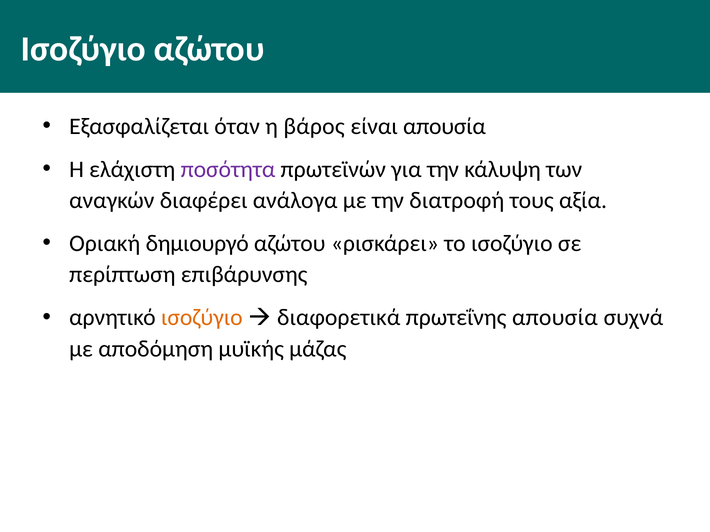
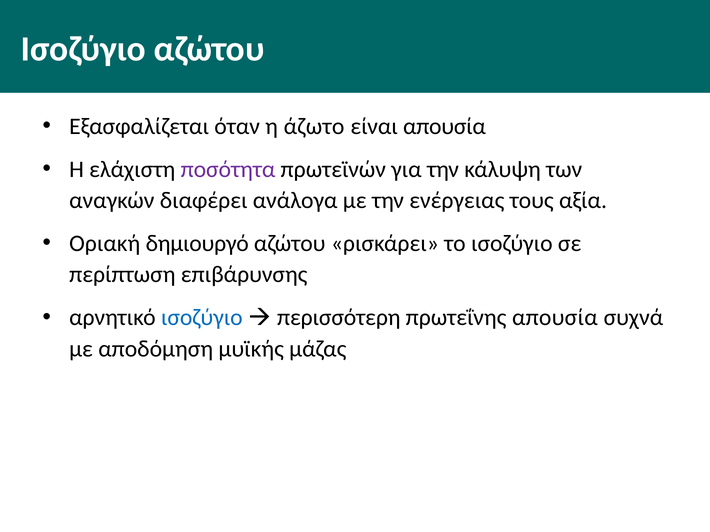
βάρος: βάρος -> άζωτο (314, 126)
διατροφή: διατροφή -> ενέργειας (457, 201)
ισοζύγιο colour: orange -> blue (202, 318)
διαφορετικά: διαφορετικά -> περισσότερη (339, 318)
